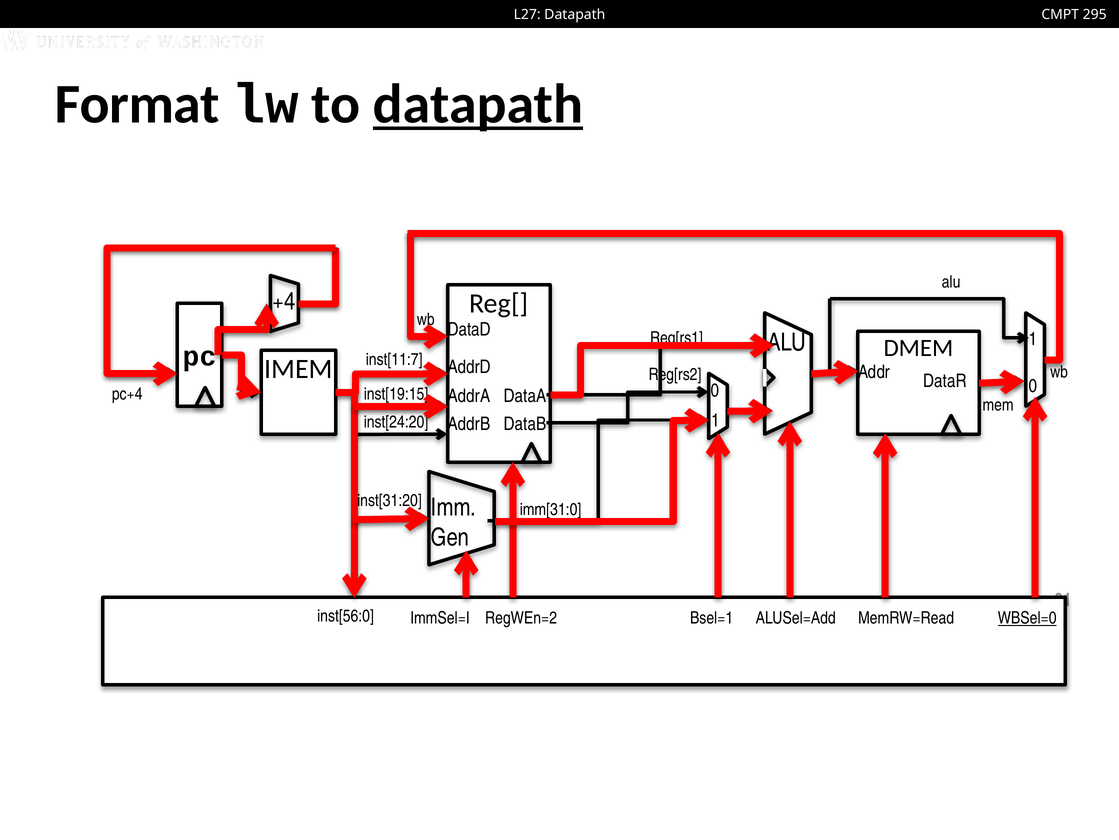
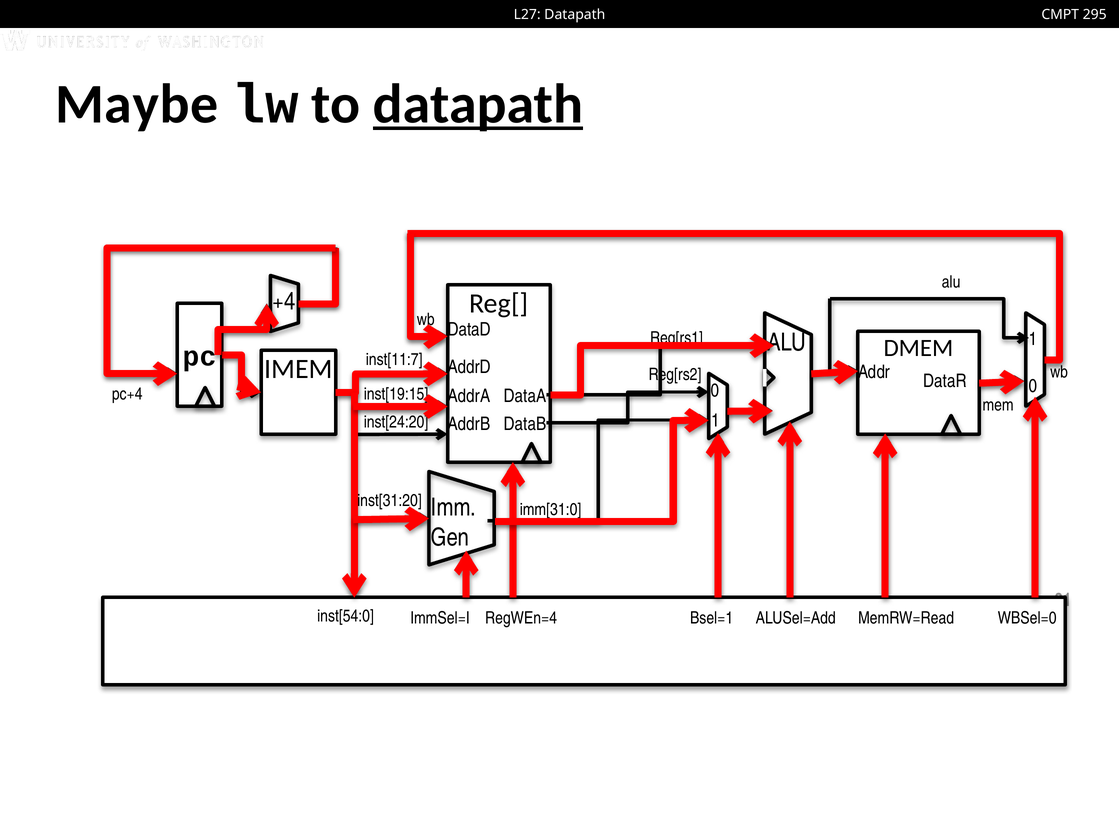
Format: Format -> Maybe (137, 104)
inst[56:0: inst[56:0 -> inst[54:0 (346, 615)
RegWEn=2: RegWEn=2 -> RegWEn=4 (521, 618)
WBSel=0 underline: present -> none (1027, 618)
